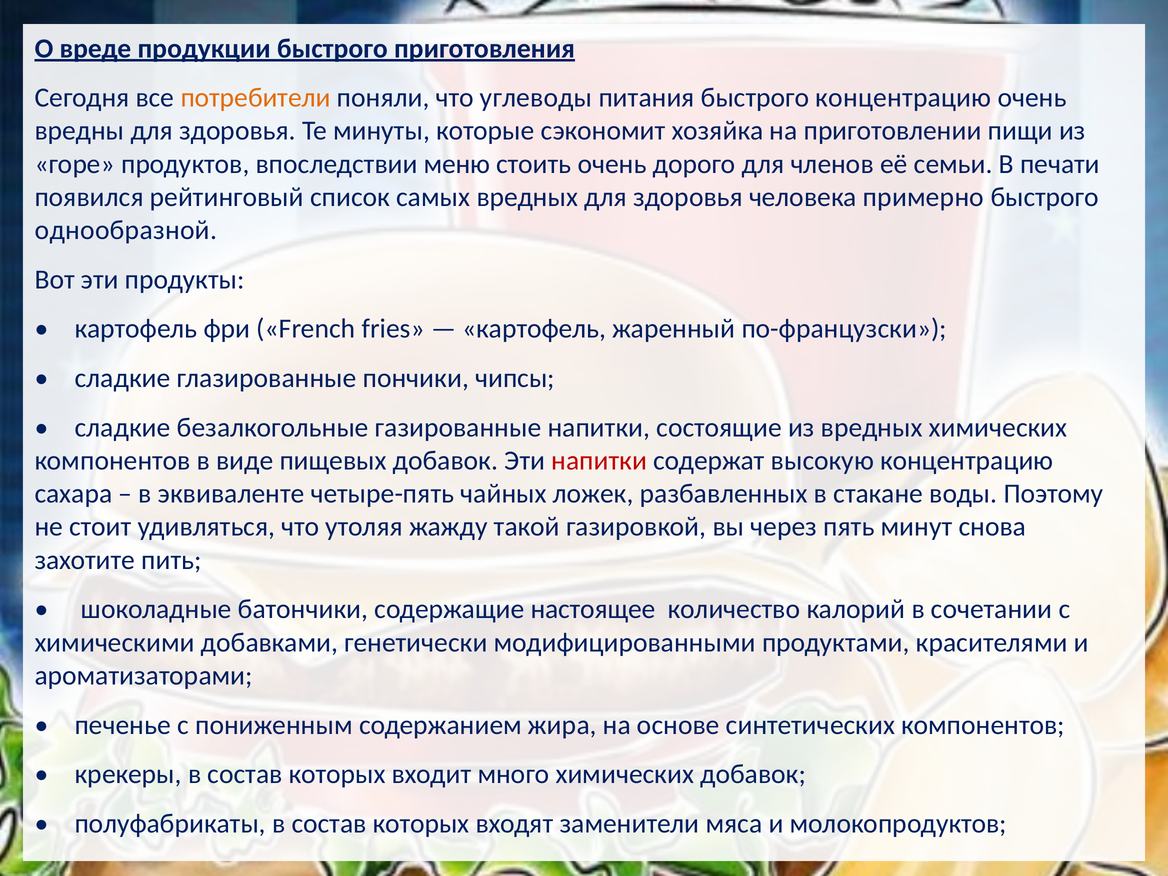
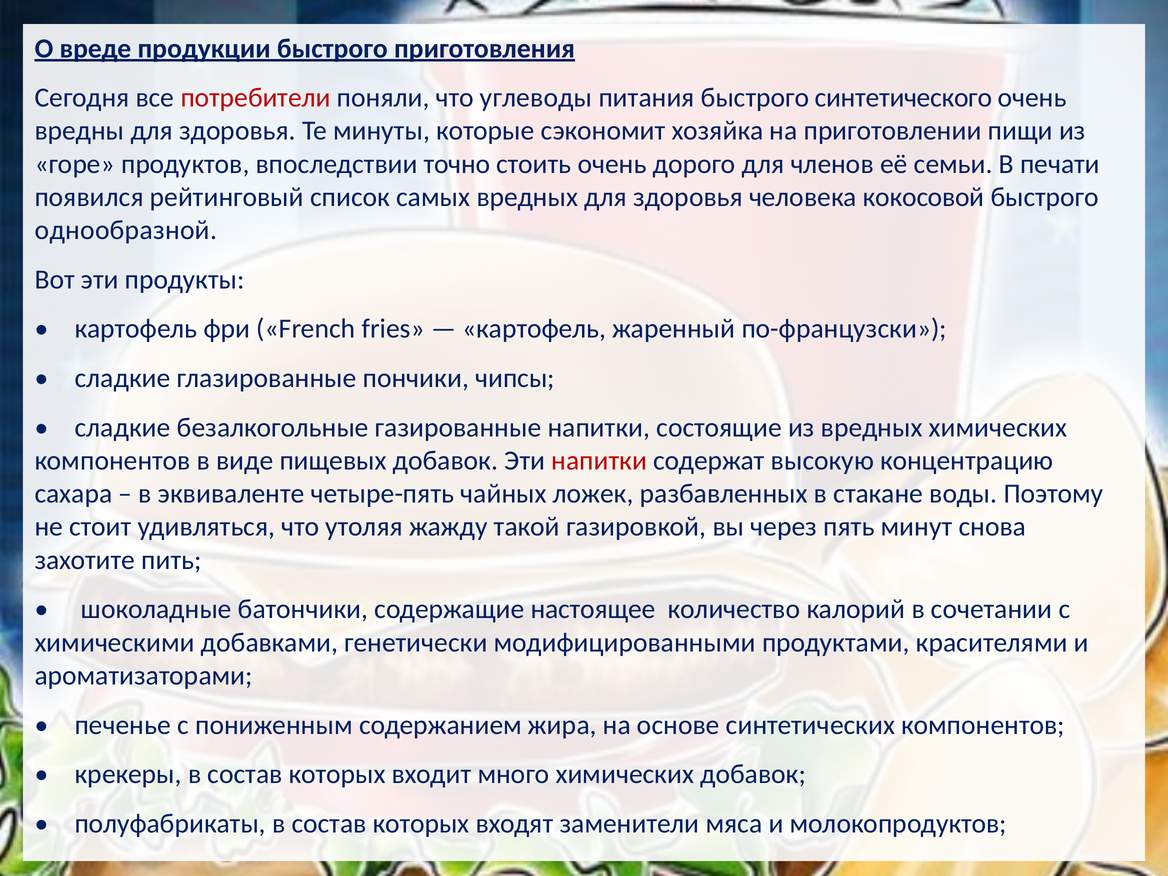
потребители colour: orange -> red (256, 98)
быстрого концентрацию: концентрацию -> синтетического (904, 98)
меню: меню -> точно (457, 164)
примерно: примерно -> кокосовой (924, 197)
